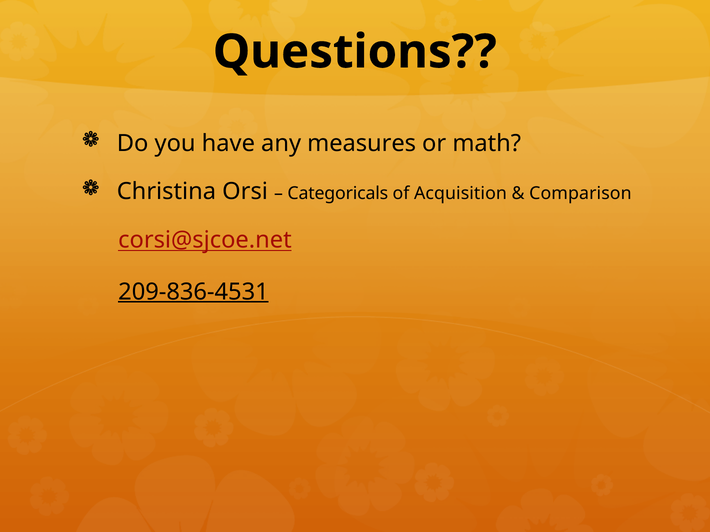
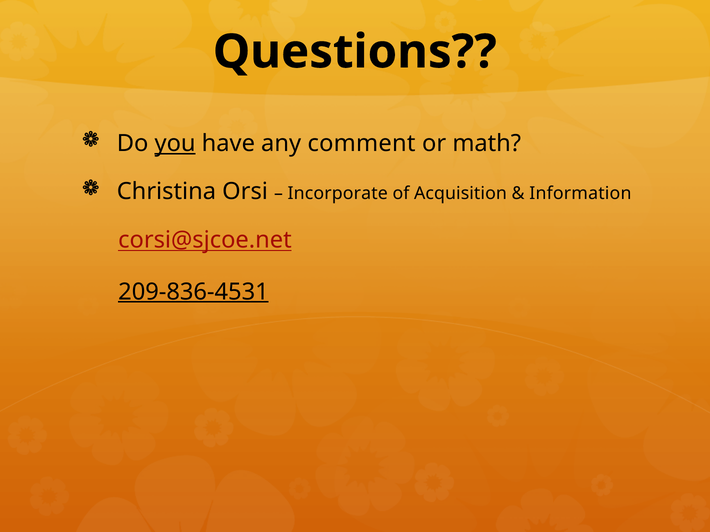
you underline: none -> present (175, 144)
measures: measures -> comment (362, 144)
Categoricals: Categoricals -> Incorporate (338, 194)
Comparison: Comparison -> Information (580, 194)
